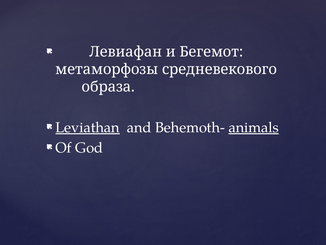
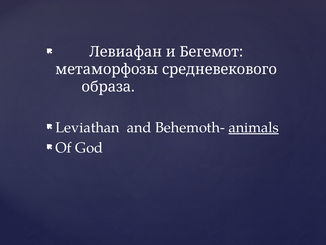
Leviathan underline: present -> none (88, 127)
